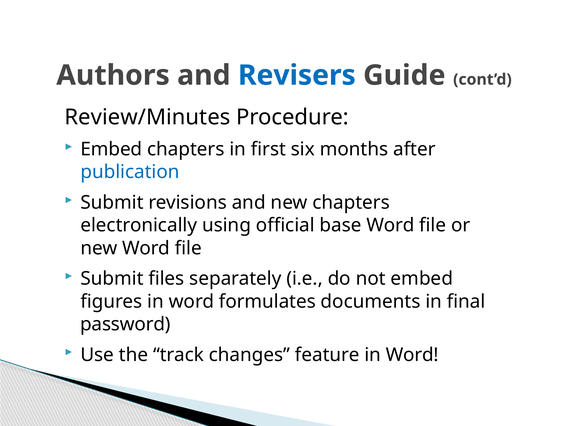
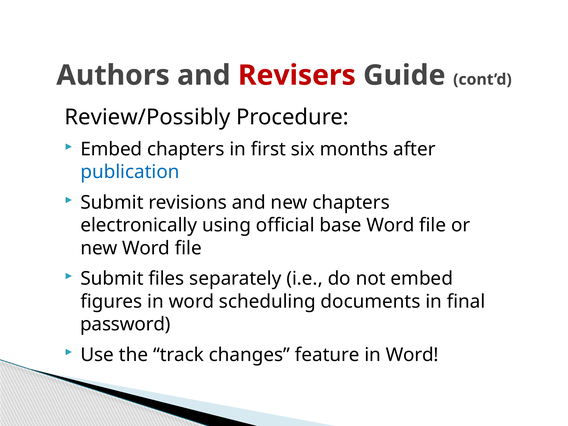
Revisers colour: blue -> red (297, 75)
Review/Minutes: Review/Minutes -> Review/Possibly (147, 117)
formulates: formulates -> scheduling (267, 301)
